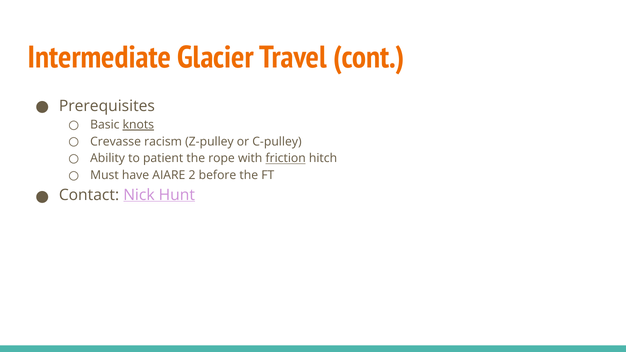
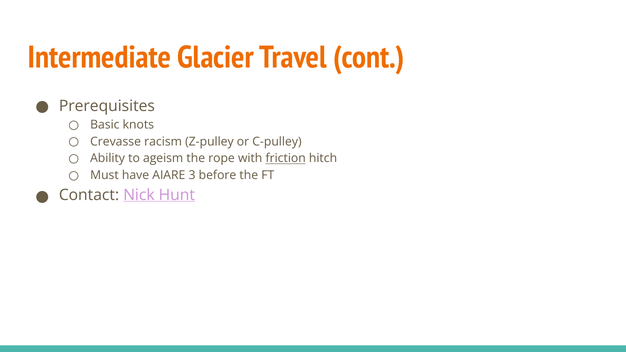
knots underline: present -> none (138, 125)
patient: patient -> ageism (163, 158)
2: 2 -> 3 (192, 175)
